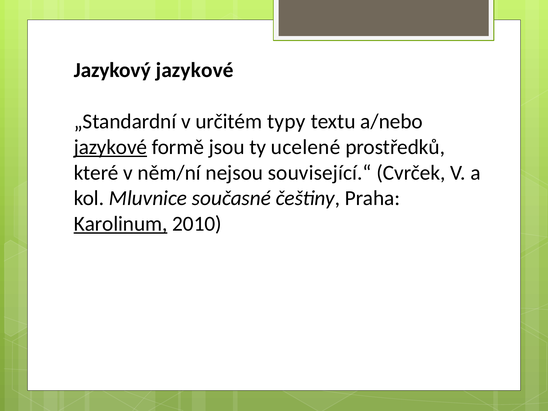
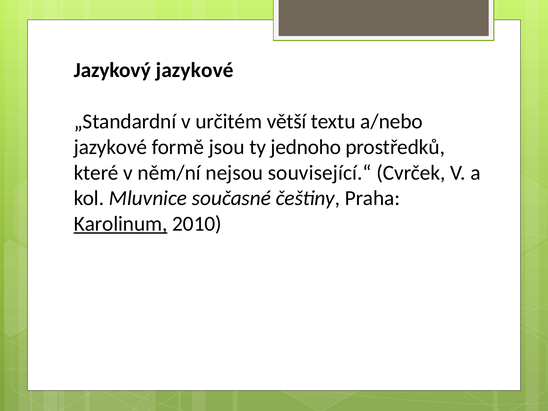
typy: typy -> větší (287, 121)
jazykové underline: present -> none (110, 147)
ucelené: ucelené -> jednoho (306, 147)
